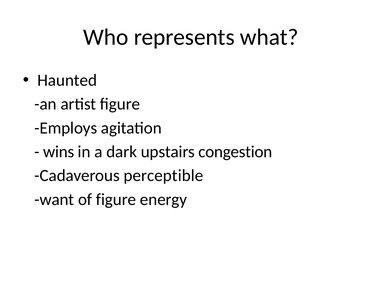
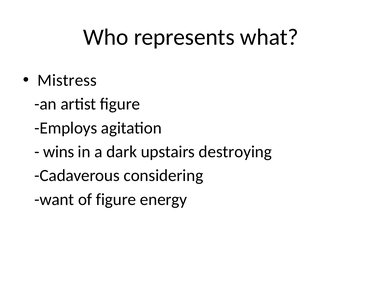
Haunted: Haunted -> Mistress (67, 80)
congestion: congestion -> destroying (235, 152)
perceptible: perceptible -> considering (163, 175)
